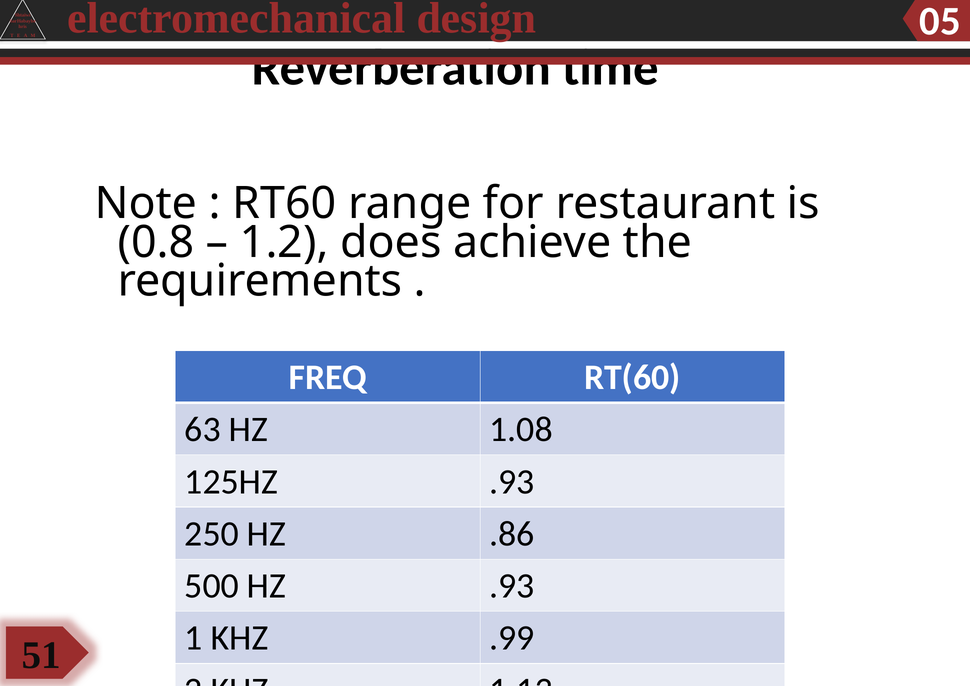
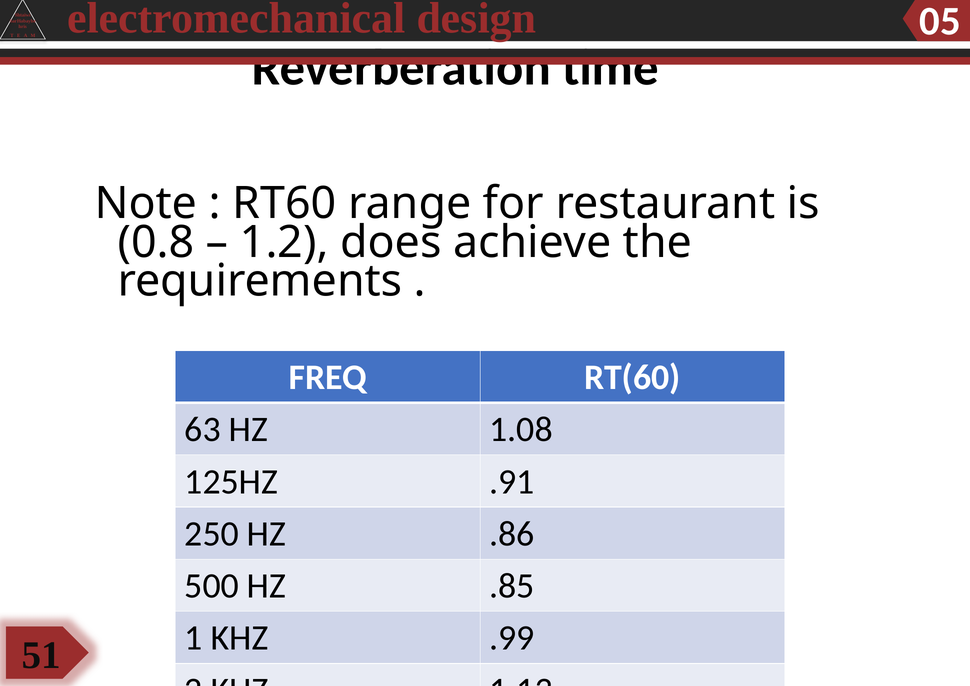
125HZ .93: .93 -> .91 (512, 482)
HZ .93: .93 -> .85 (512, 586)
